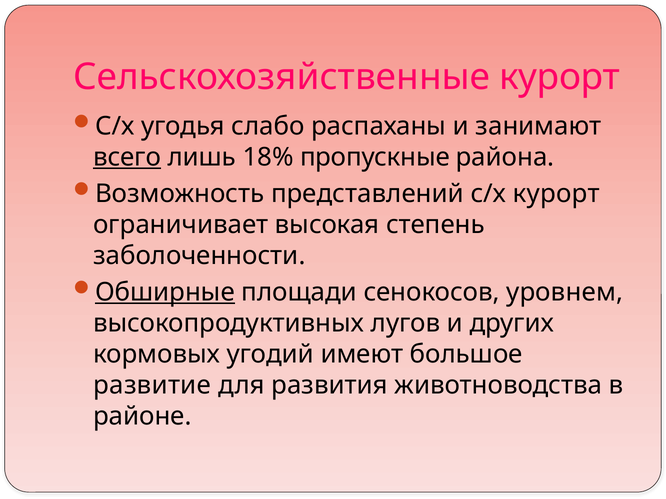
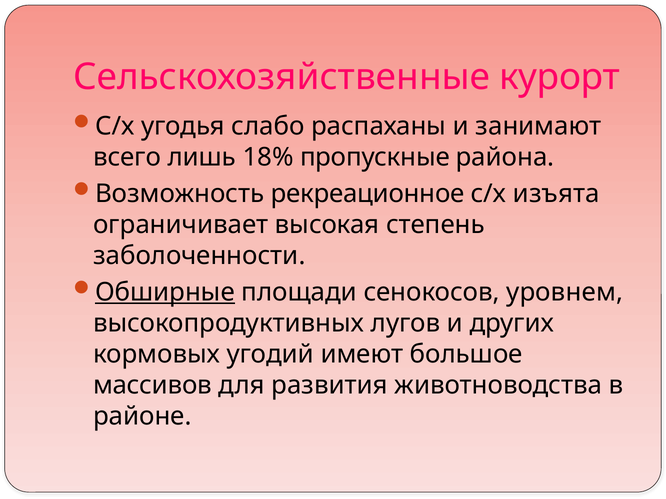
всего underline: present -> none (127, 157)
представлений: представлений -> рекреационное (368, 194)
с/х курорт: курорт -> изъята (556, 194)
развитие: развитие -> массивов (152, 386)
